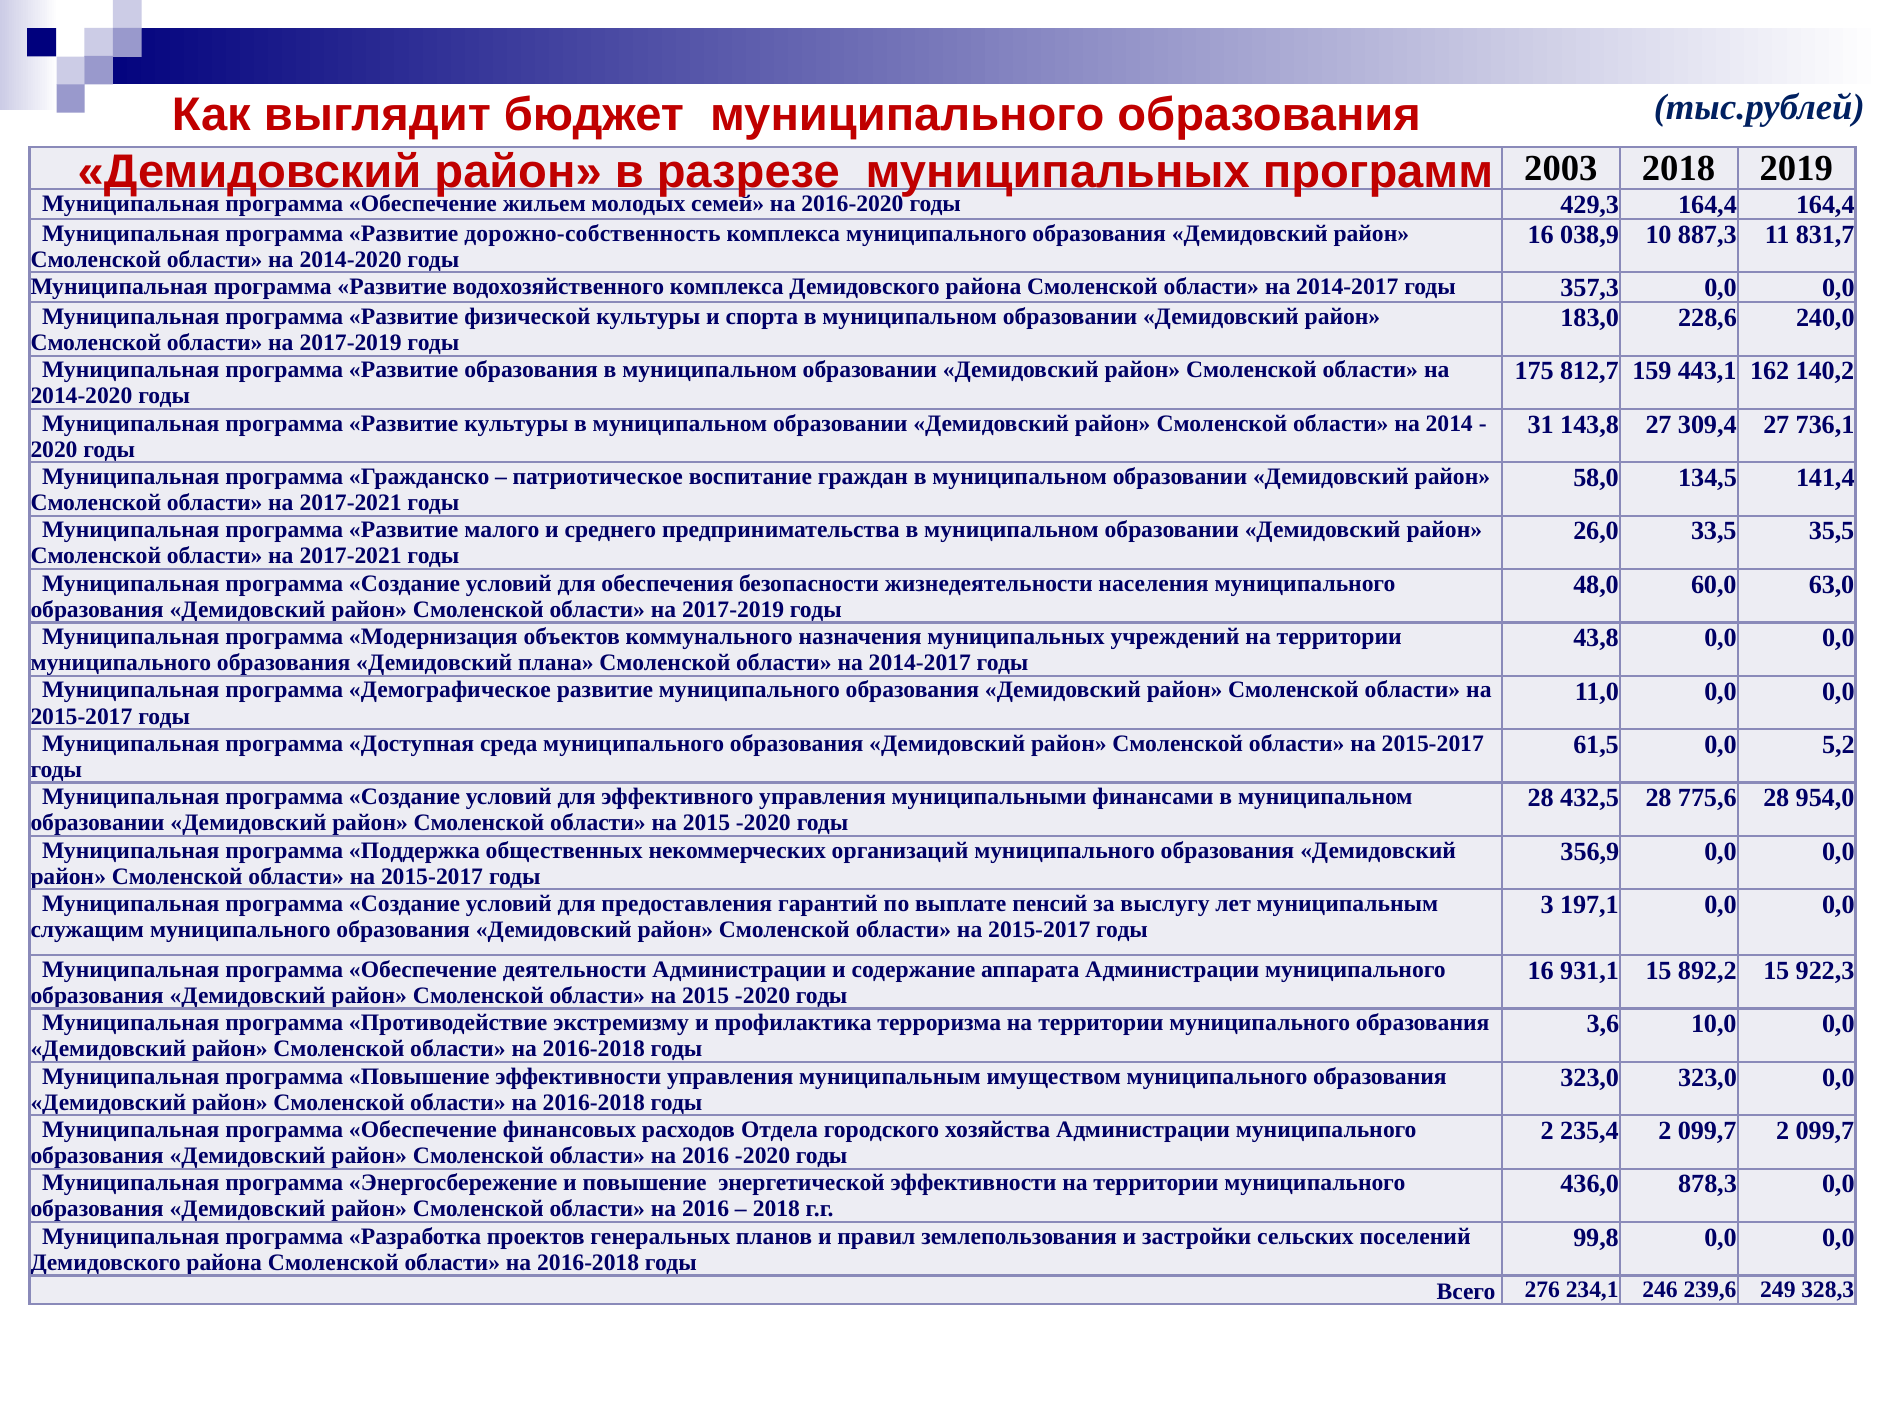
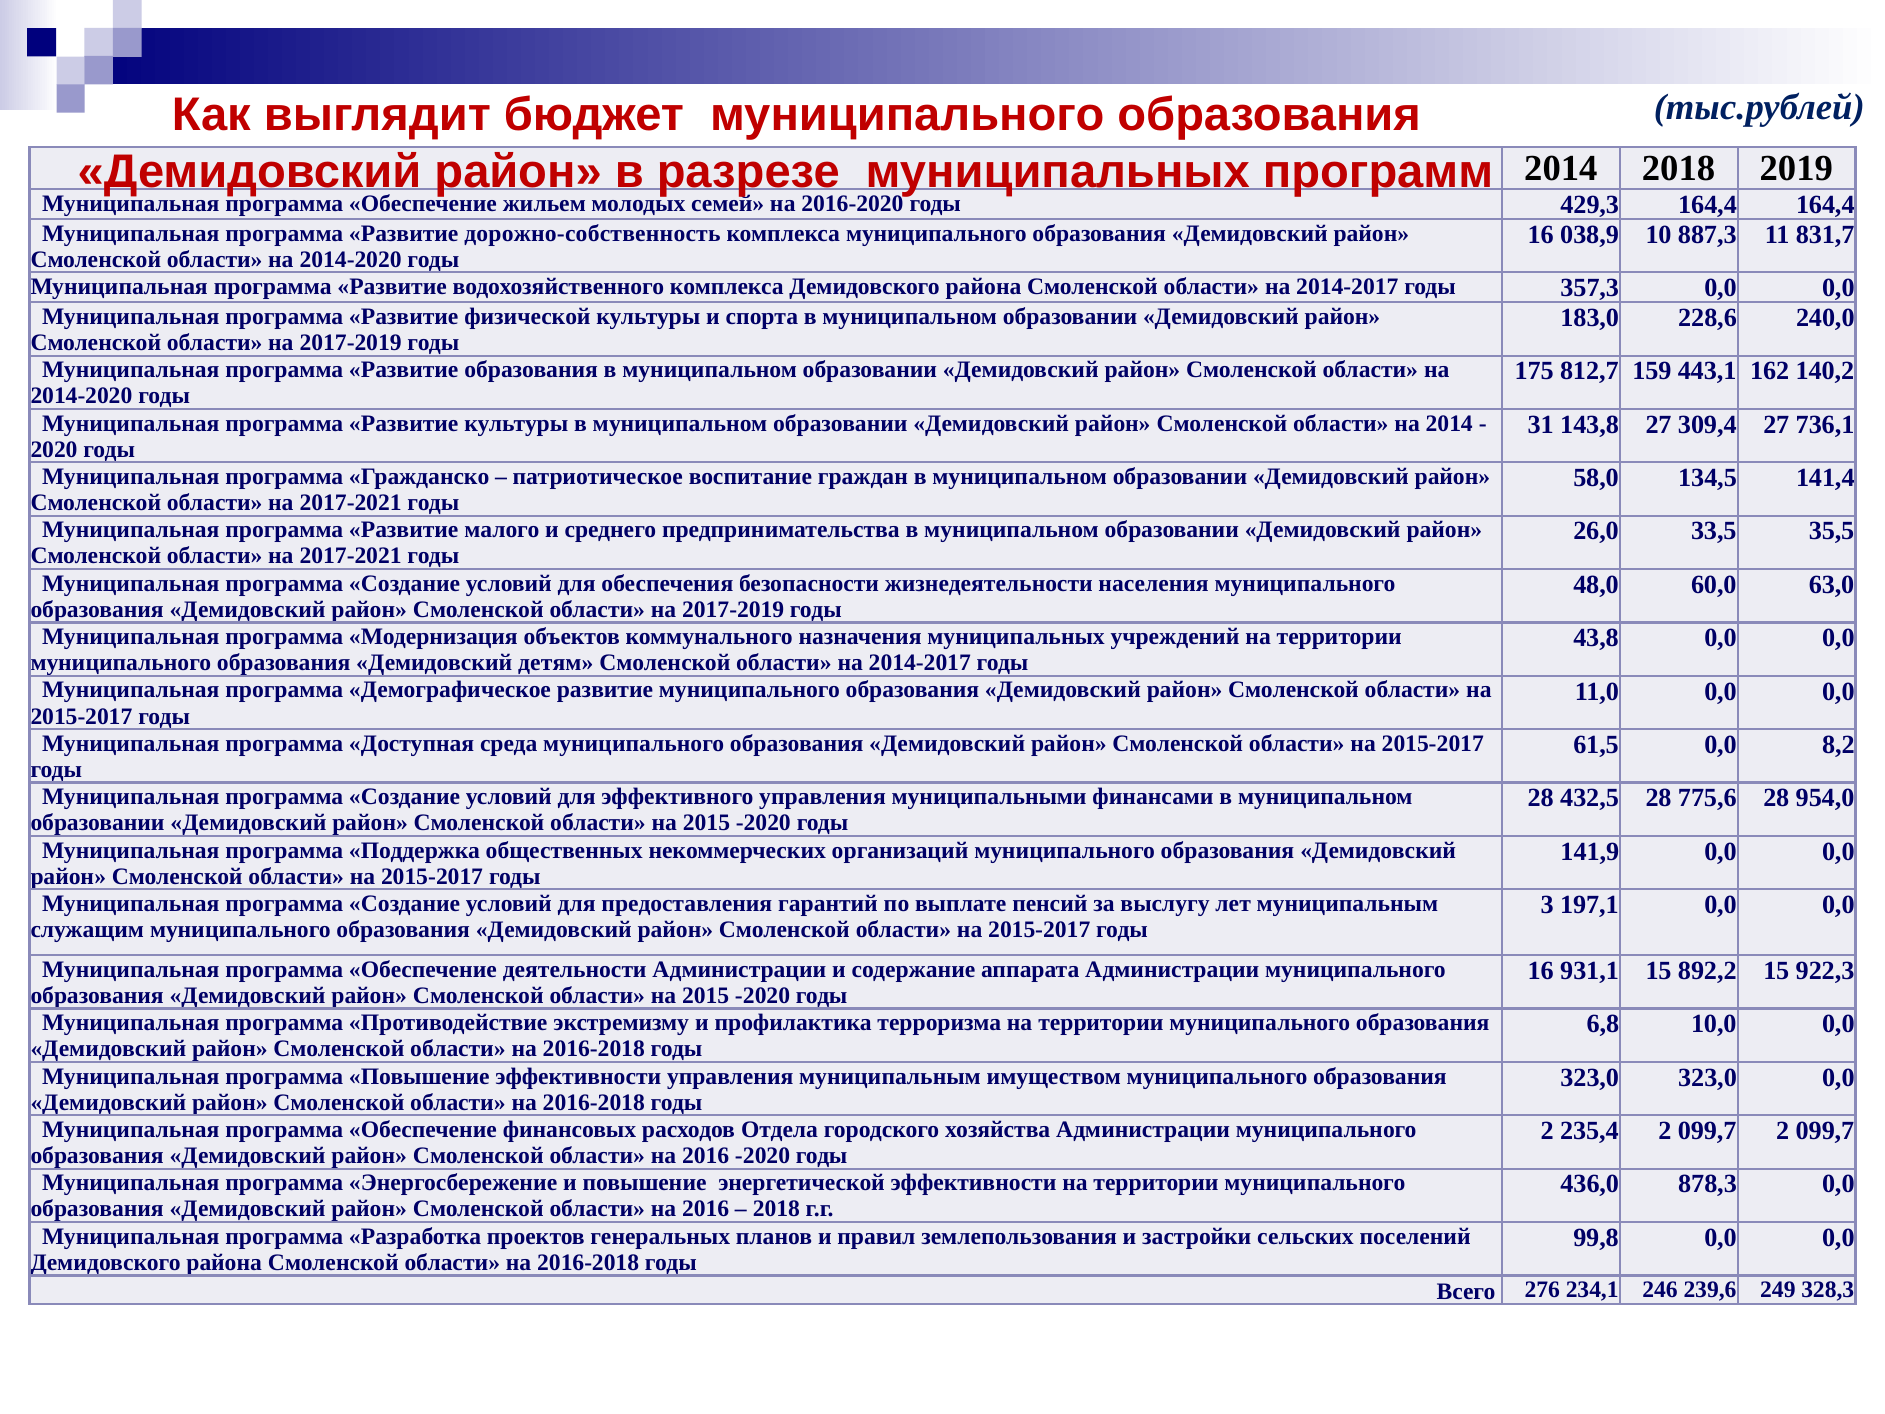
2003: 2003 -> 2014 (1561, 169)
плана: плана -> детям (556, 663)
5,2: 5,2 -> 8,2 (1838, 745)
356,9: 356,9 -> 141,9 (1590, 851)
3,6: 3,6 -> 6,8 (1603, 1024)
